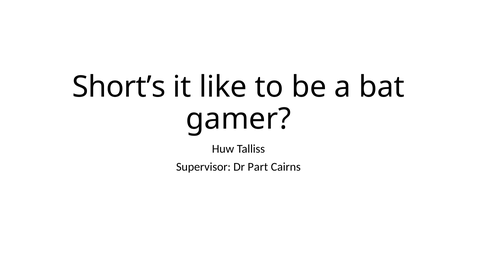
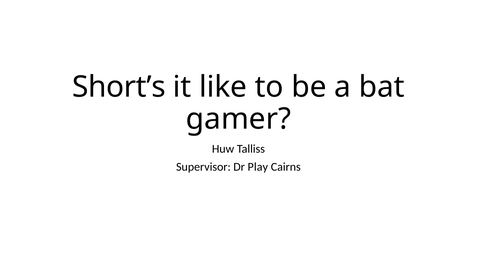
Part: Part -> Play (258, 167)
